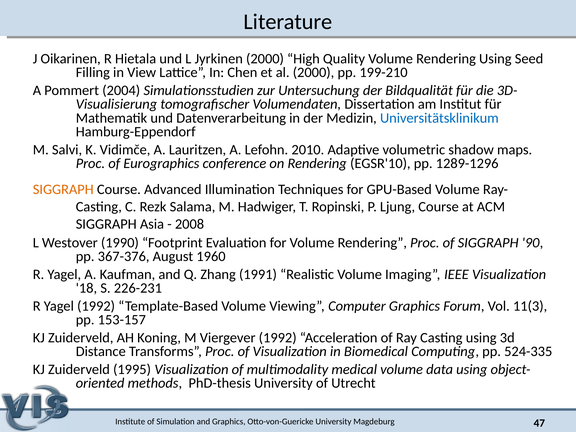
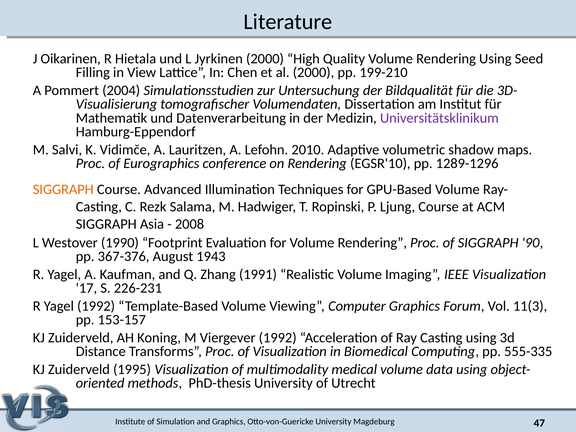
Universitätsklinikum colour: blue -> purple (439, 118)
1960: 1960 -> 1943 (211, 257)
18: 18 -> 17 (86, 288)
524-335: 524-335 -> 555-335 (528, 352)
